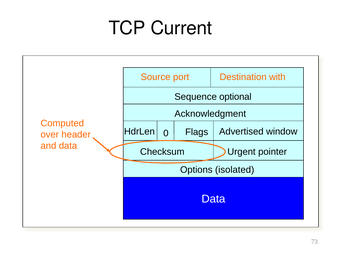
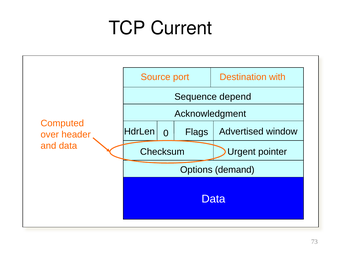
optional: optional -> depend (235, 97)
isolated: isolated -> demand (235, 170)
